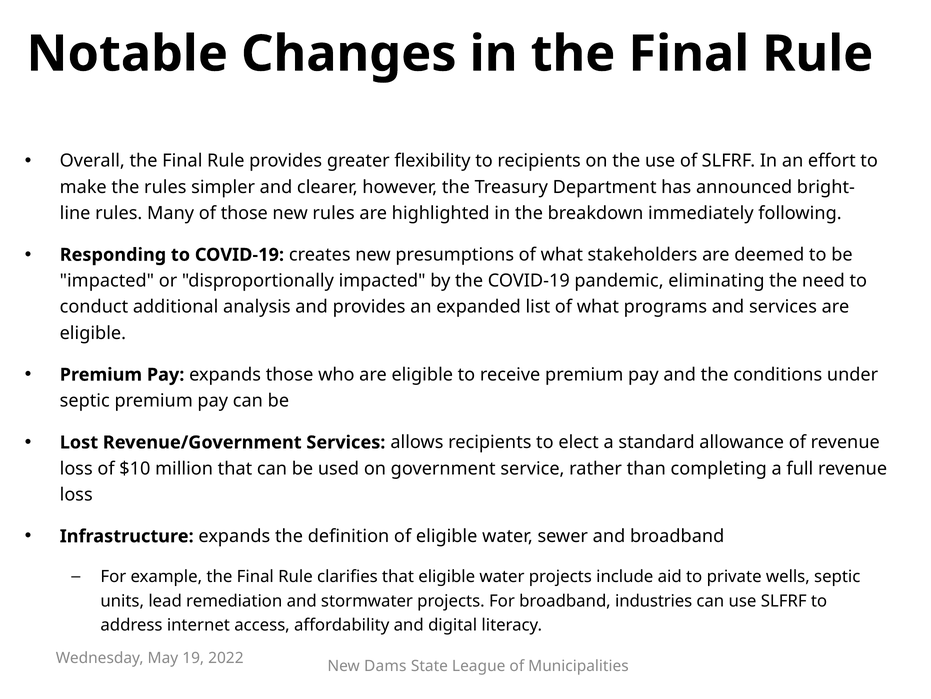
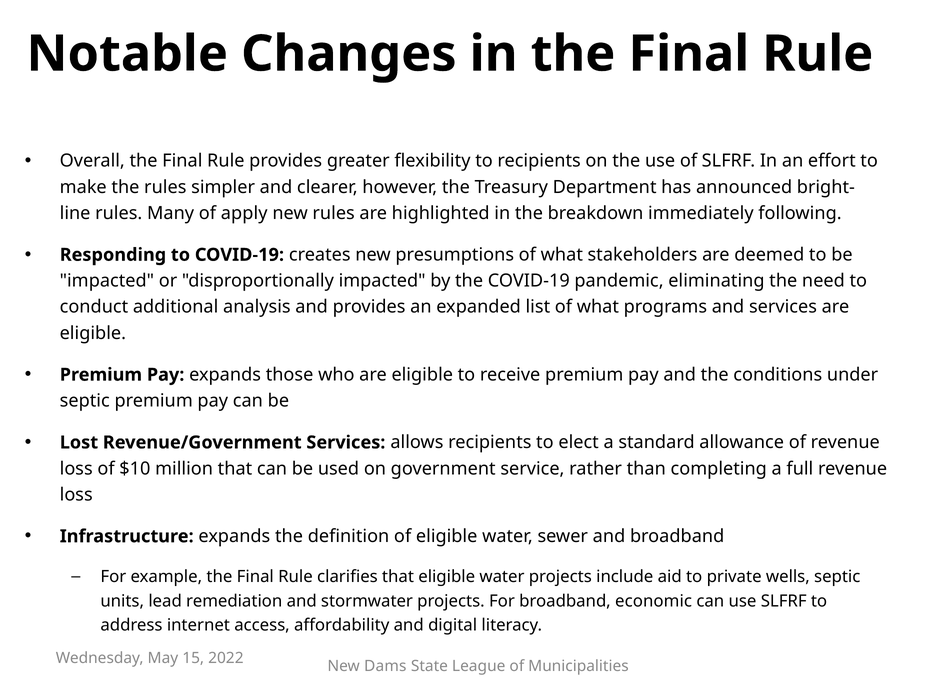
of those: those -> apply (244, 213)
industries: industries -> economic (654, 600)
19: 19 -> 15 (193, 658)
